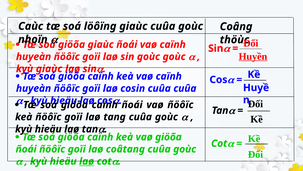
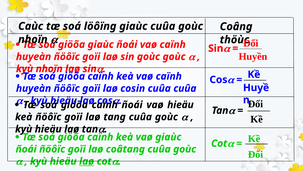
Huyền underline: present -> none (253, 56)
giaùc: giaùc -> nhoïn (49, 69)
vaø ñöôïc: ñöôïc -> hieäu (180, 105)
vaø giöõa: giöõa -> giaùc (168, 137)
